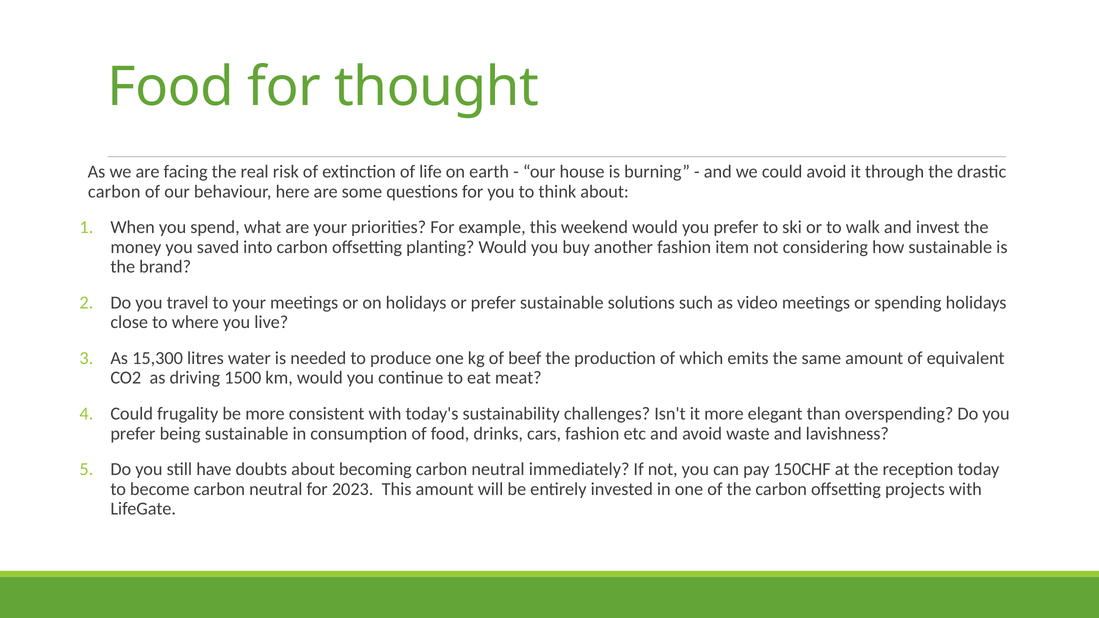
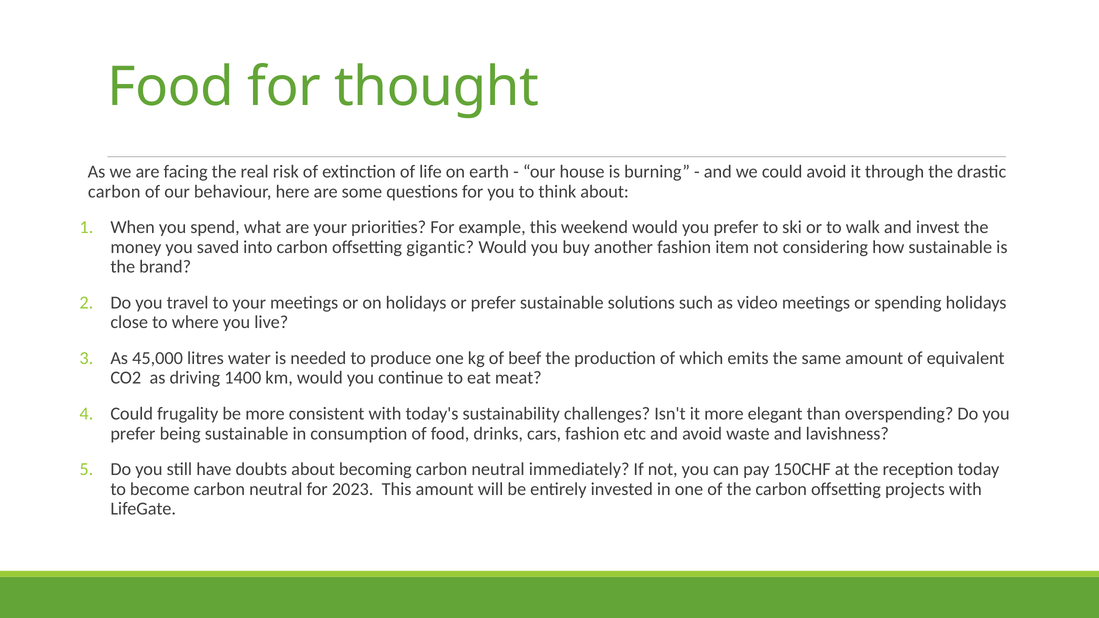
planting: planting -> gigantic (440, 247)
15,300: 15,300 -> 45,000 (158, 358)
1500: 1500 -> 1400 (243, 378)
